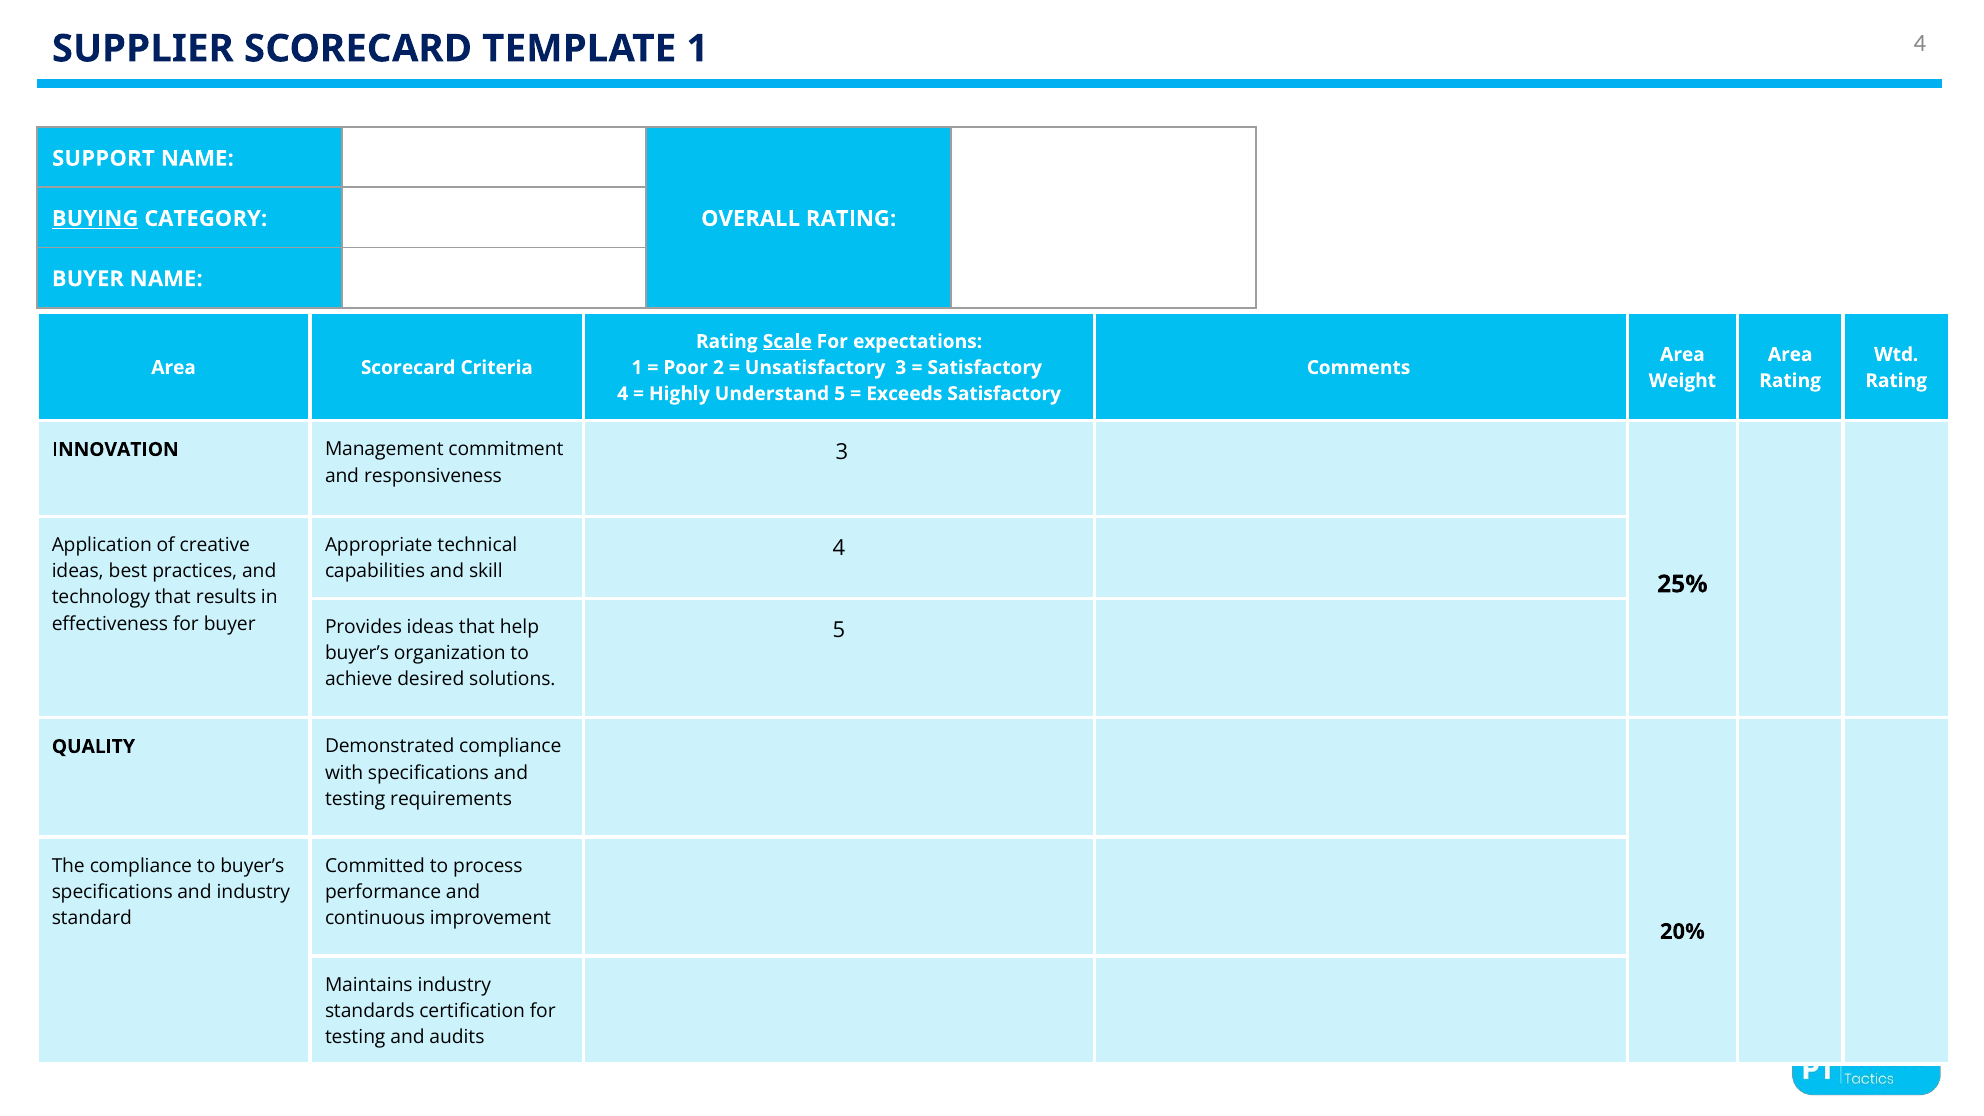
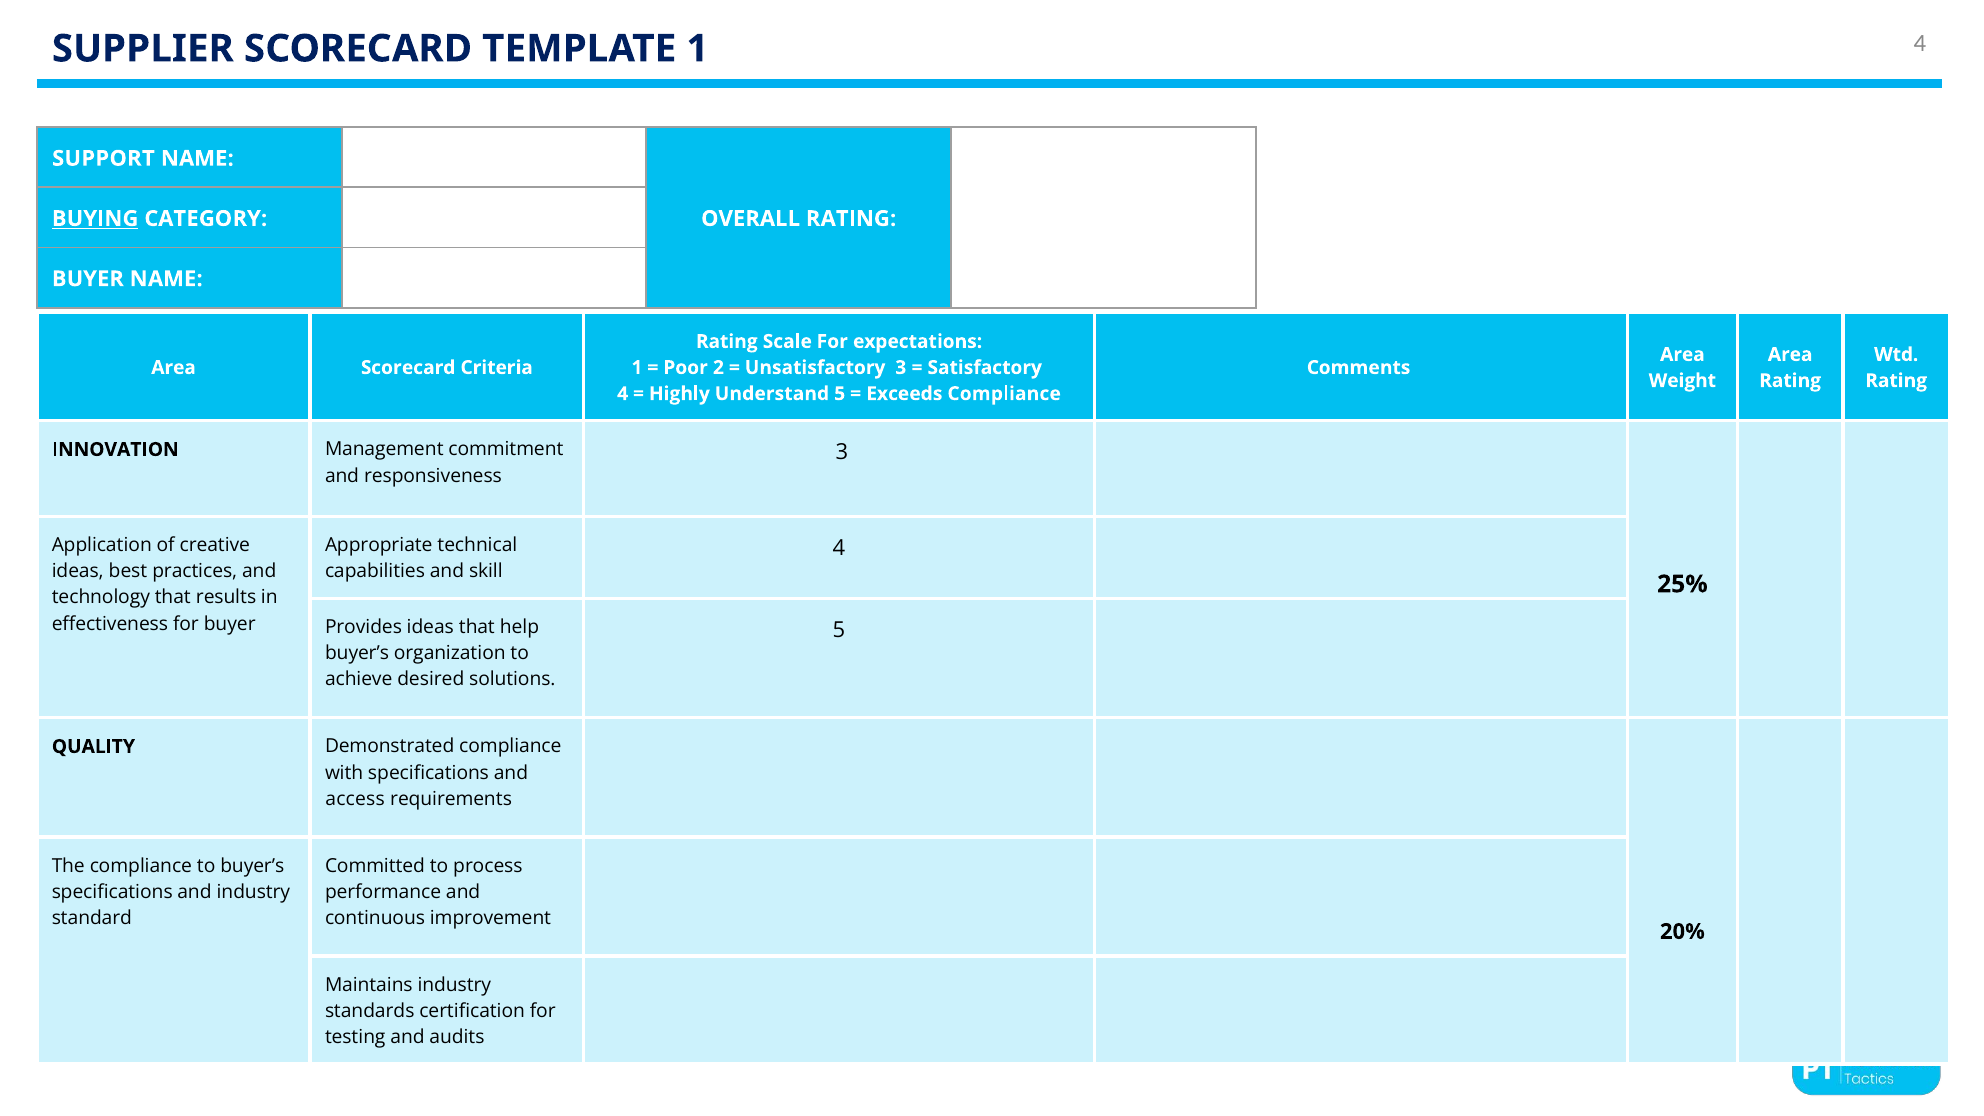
Scale underline: present -> none (787, 342)
Exceeds Satisfactory: Satisfactory -> Compliance (1004, 394)
testing: testing -> access (355, 799)
